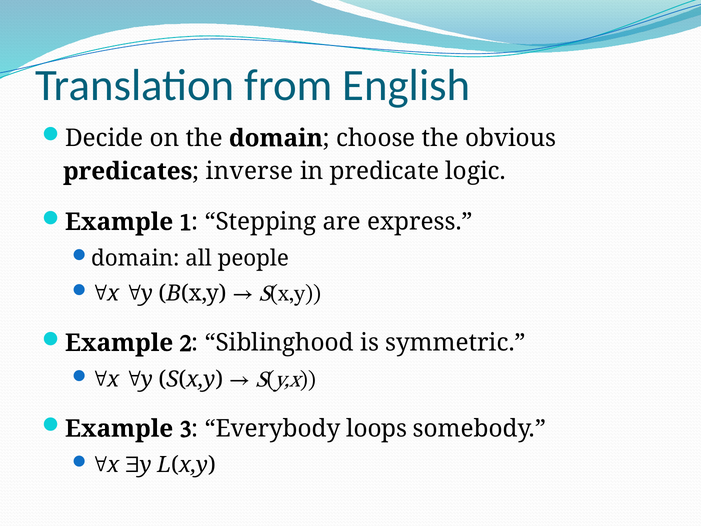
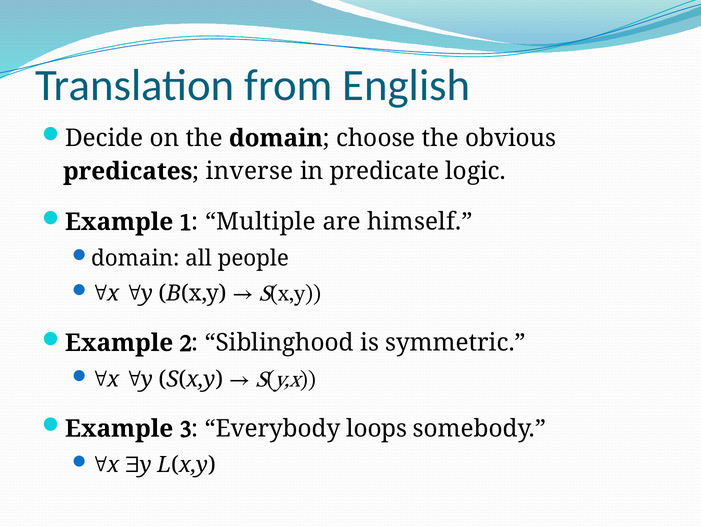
Stepping: Stepping -> Multiple (260, 222)
express: express -> himself (420, 222)
